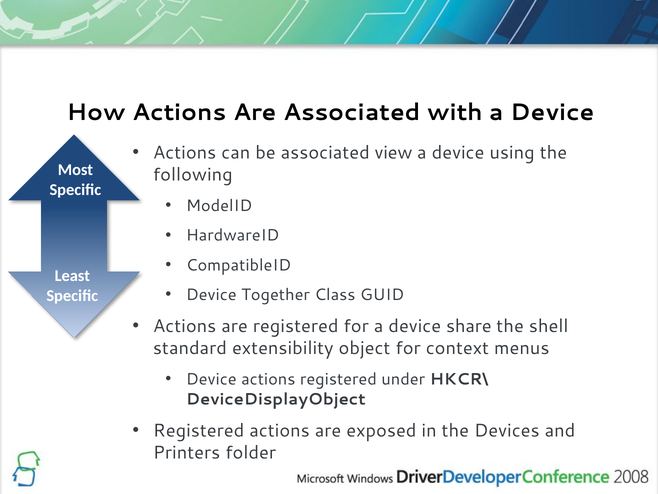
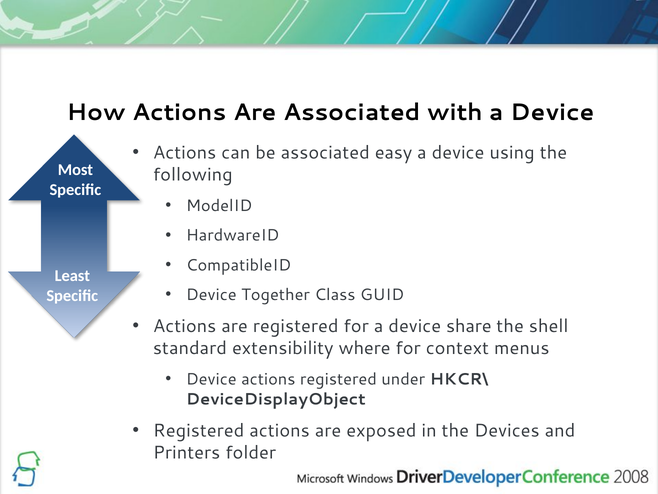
view: view -> easy (393, 153)
object: object -> where (365, 348)
